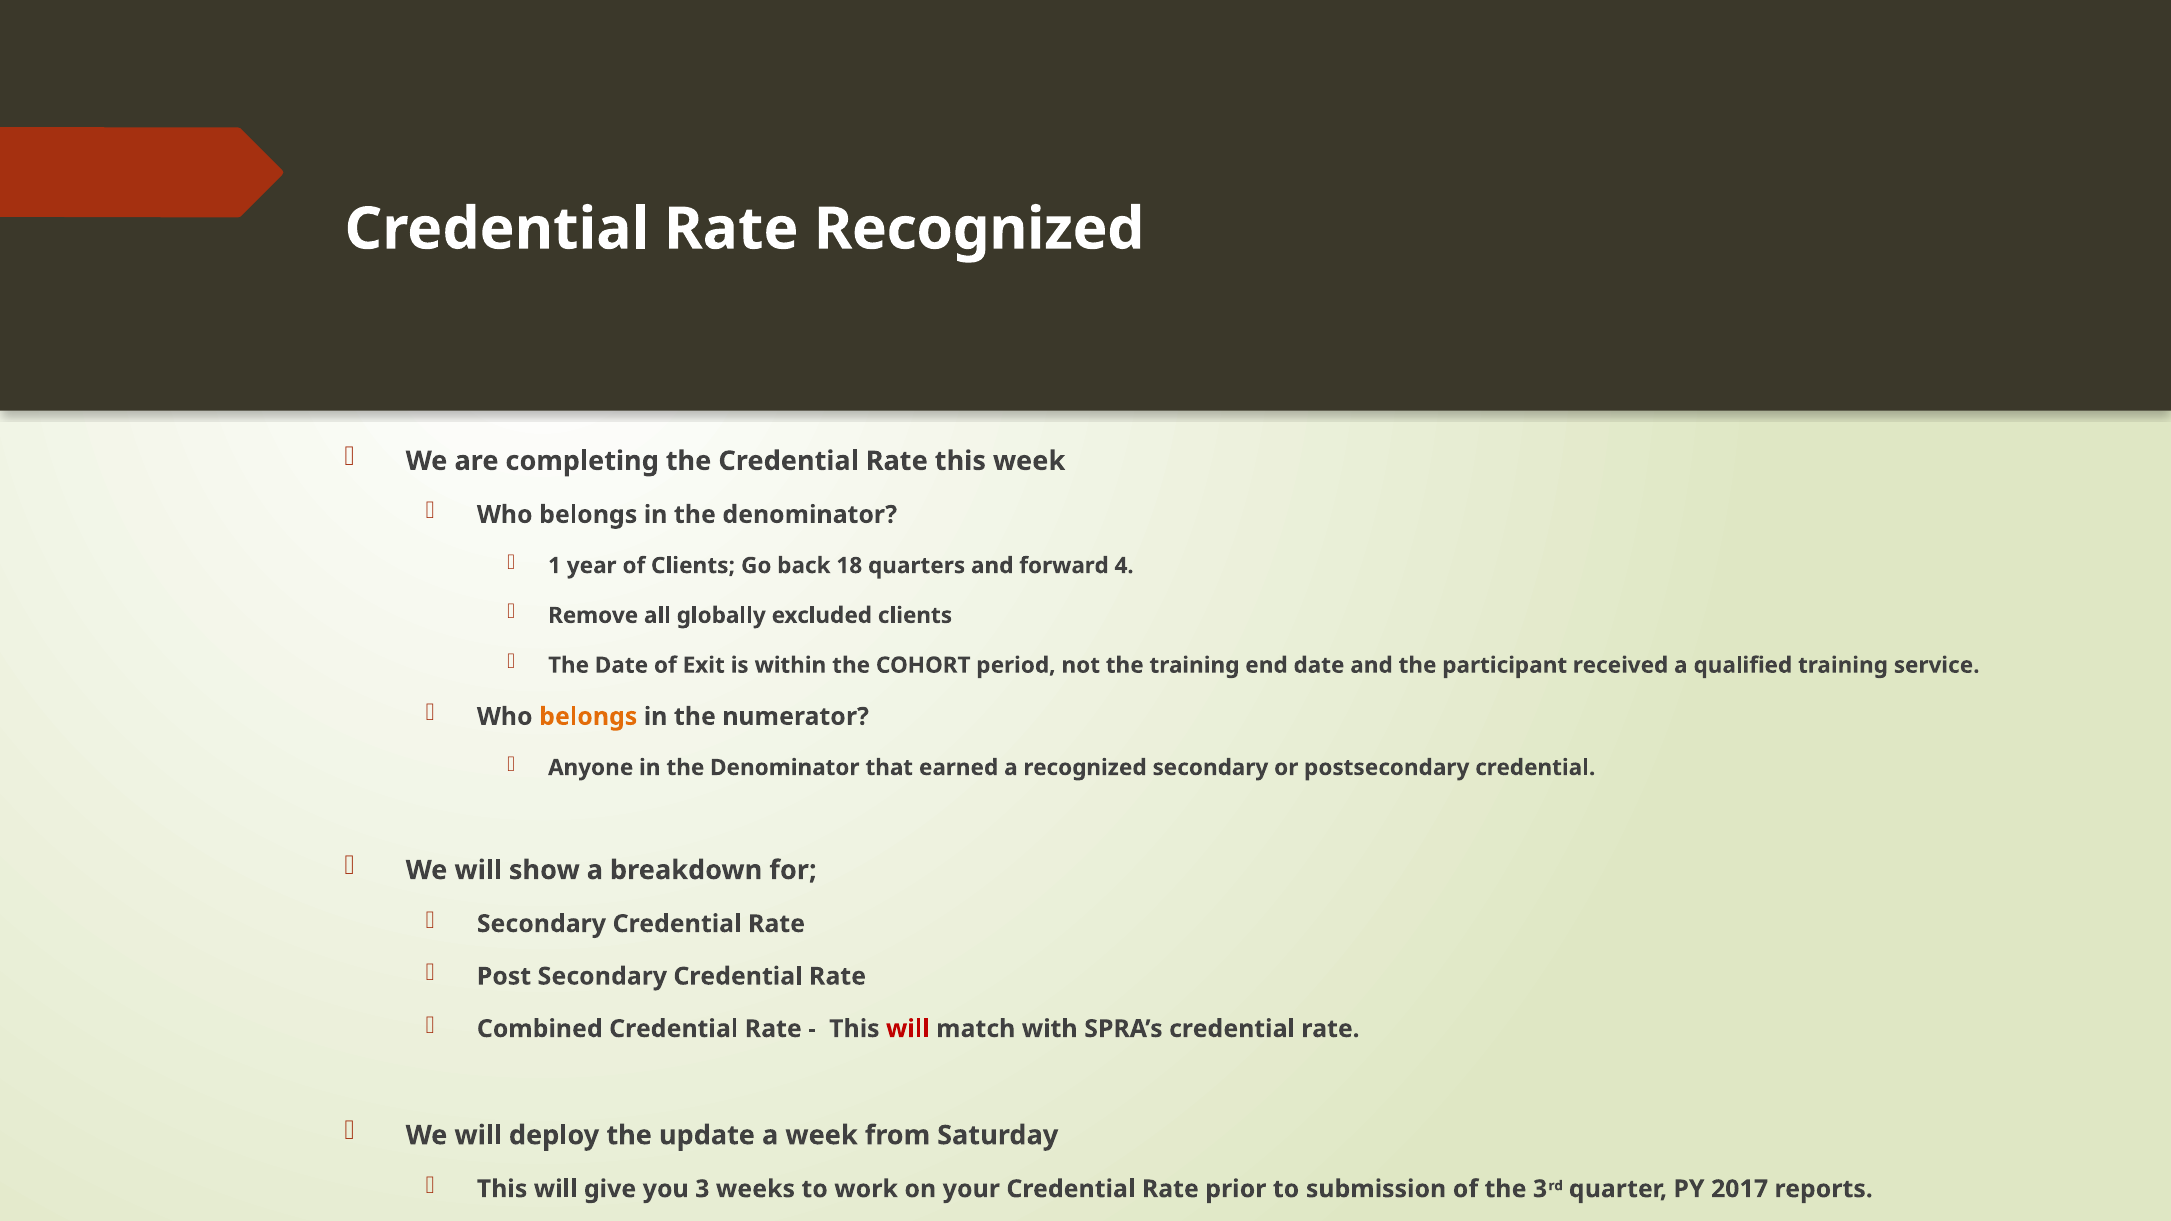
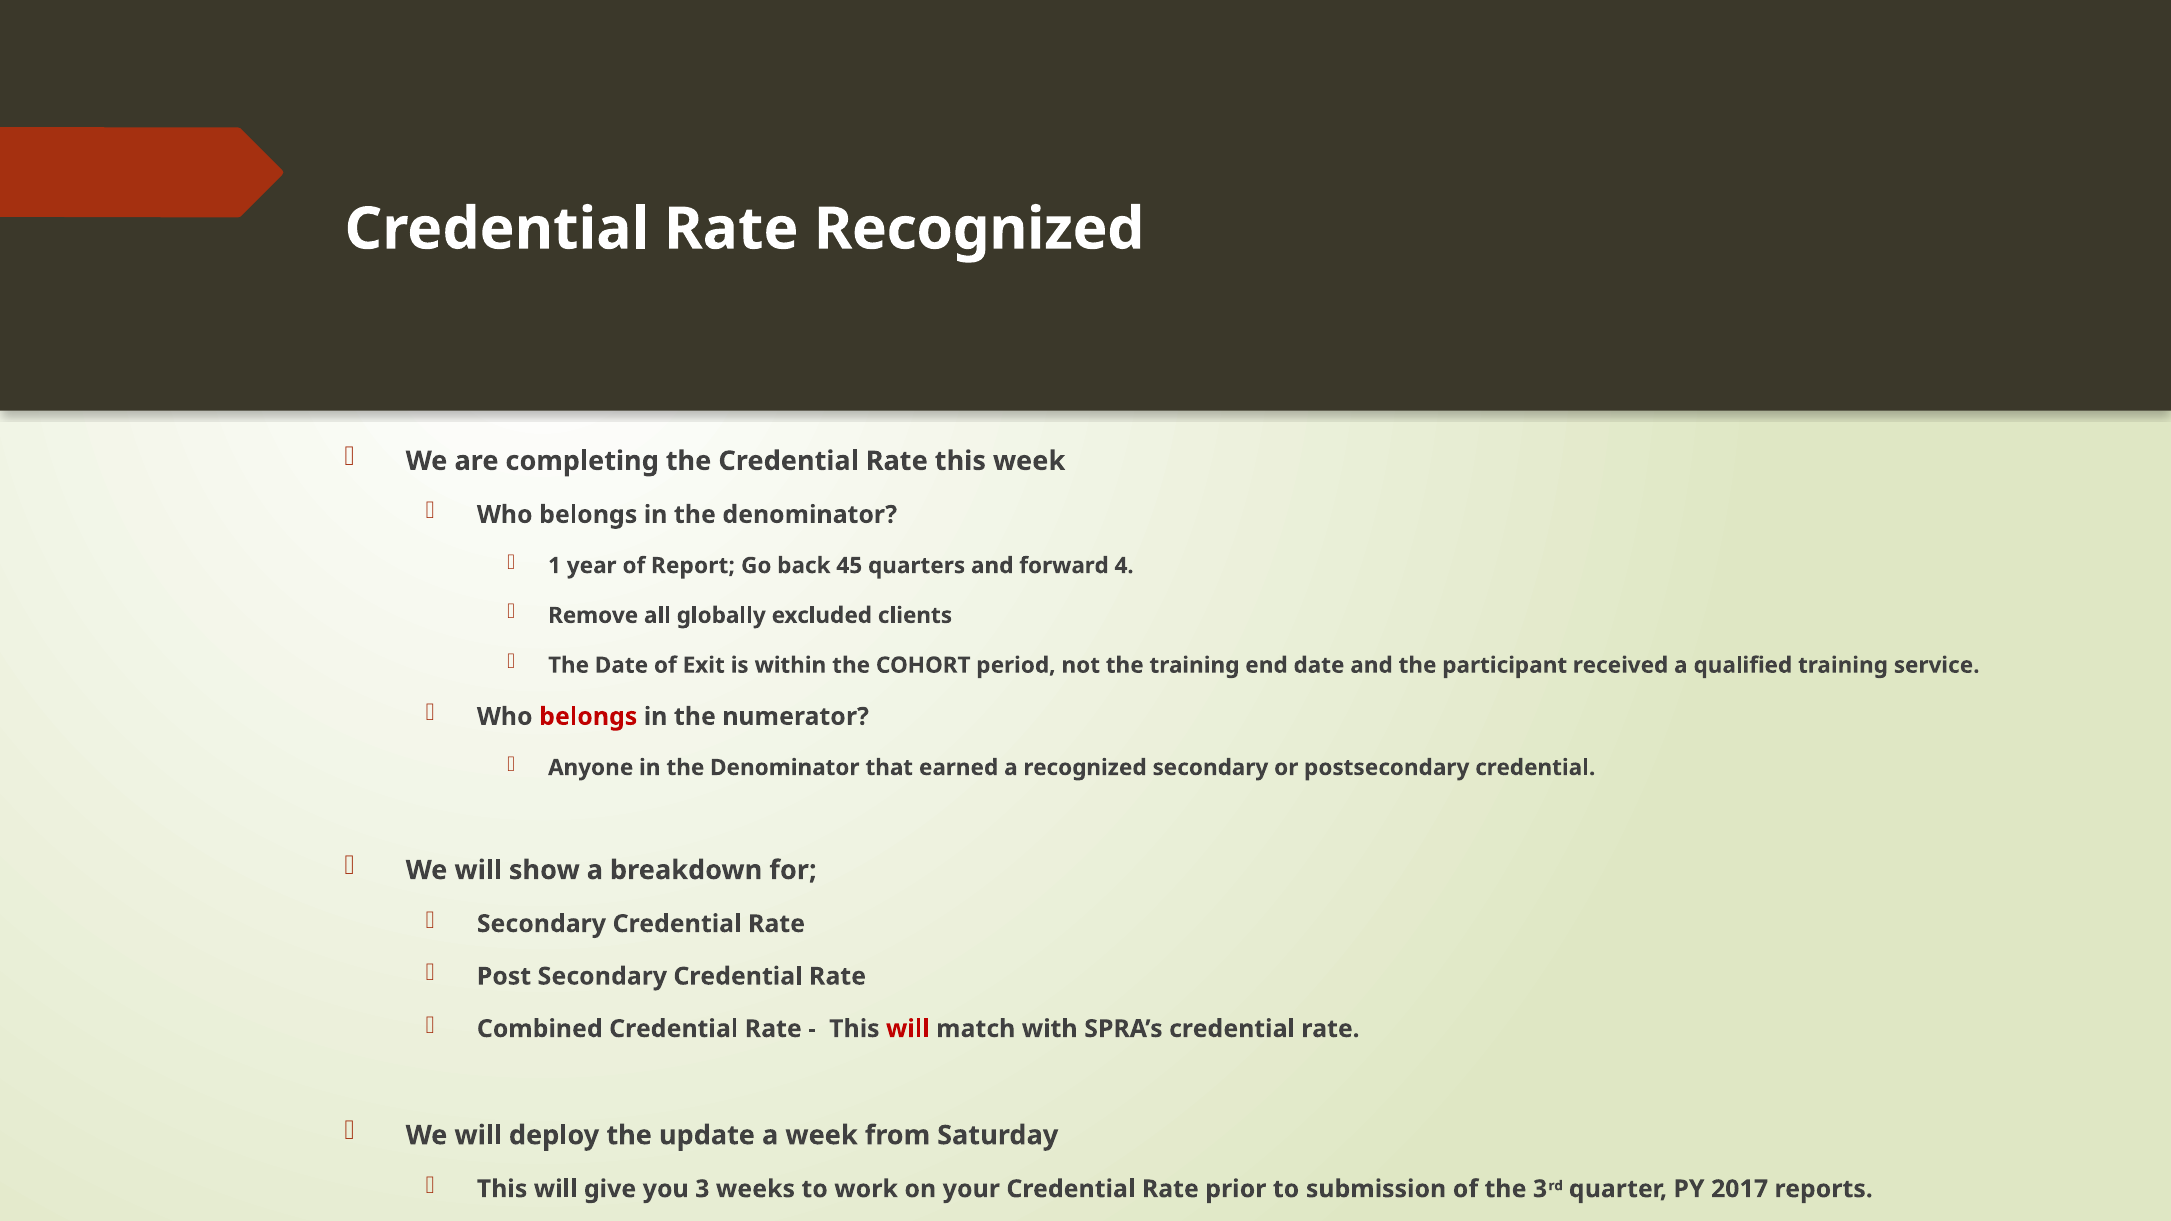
of Clients: Clients -> Report (693, 566)
18: 18 -> 45 (849, 566)
belongs colour: orange -> red (588, 717)
